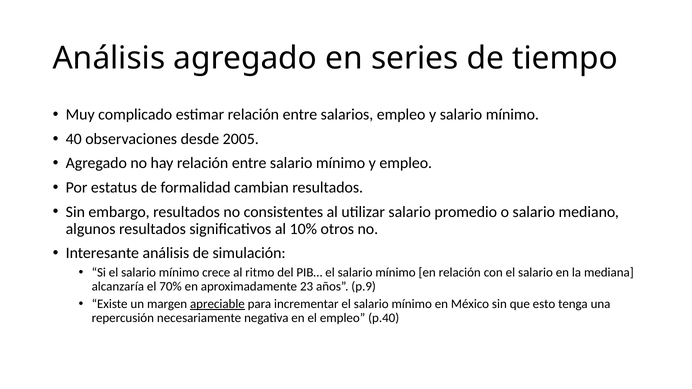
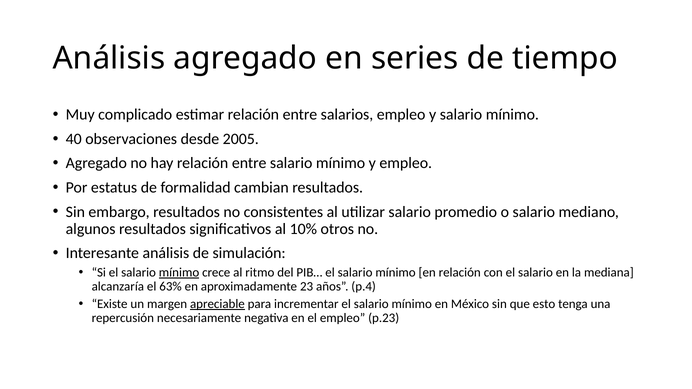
mínimo underline: none -> present (179, 273)
70%: 70% -> 63% (171, 287)
p.9: p.9 -> p.4 (364, 287)
p.40: p.40 -> p.23 (384, 318)
